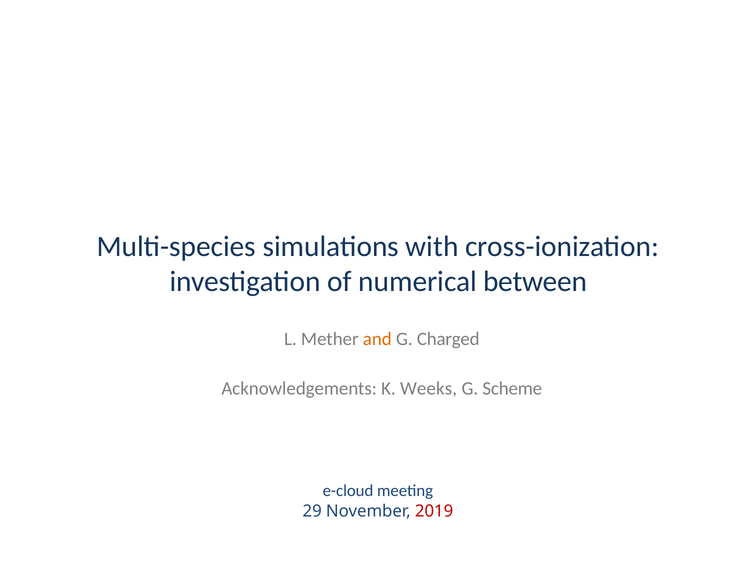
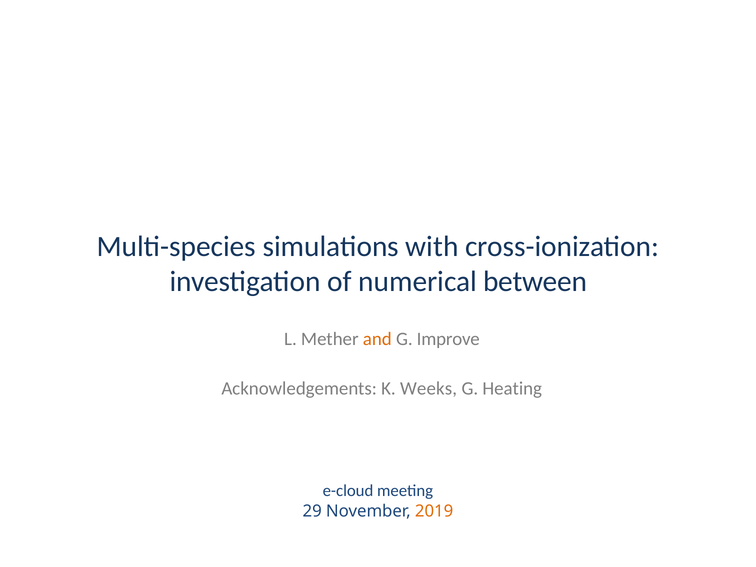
Charged: Charged -> Improve (448, 339)
Scheme: Scheme -> Heating (512, 388)
2019 colour: red -> orange (434, 511)
